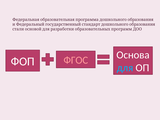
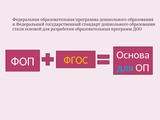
ФГОС colour: pink -> yellow (76, 60)
